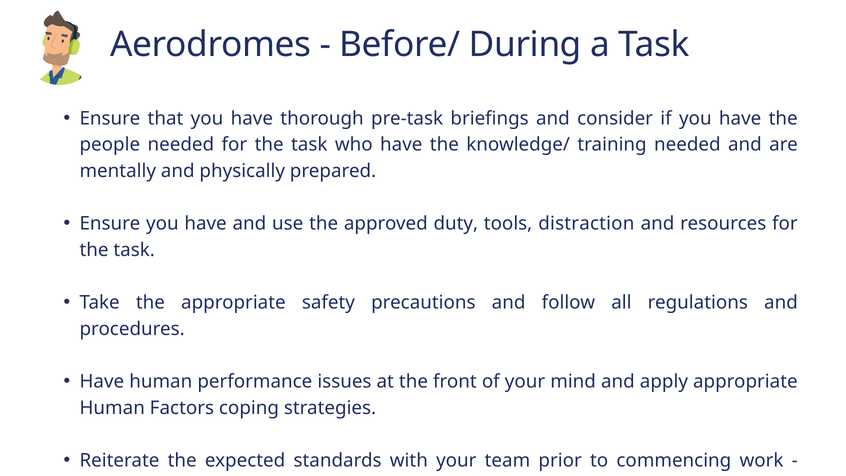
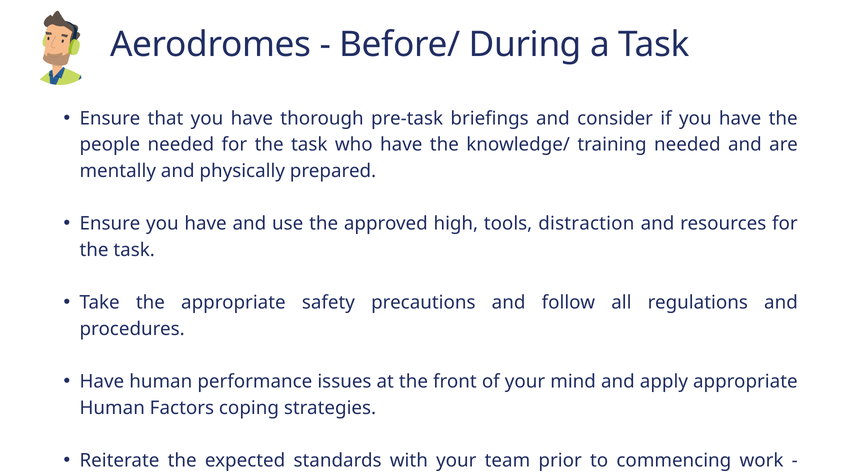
duty: duty -> high (456, 224)
